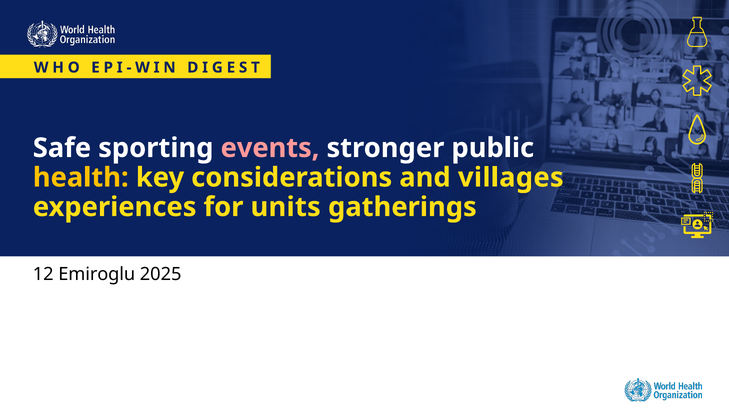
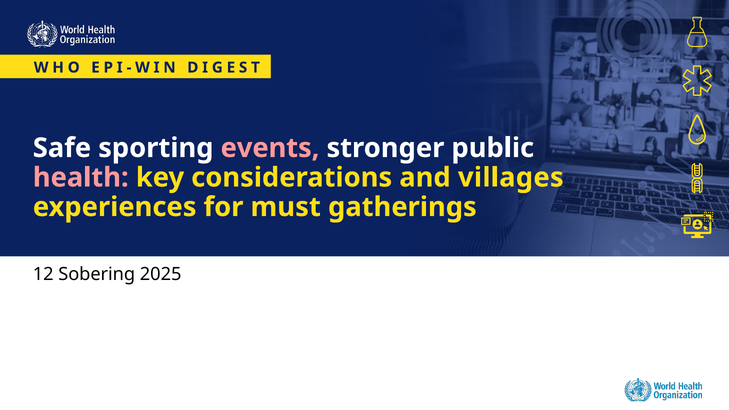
health colour: yellow -> pink (81, 178)
units: units -> must (286, 207)
Emiroglu: Emiroglu -> Sobering (97, 274)
